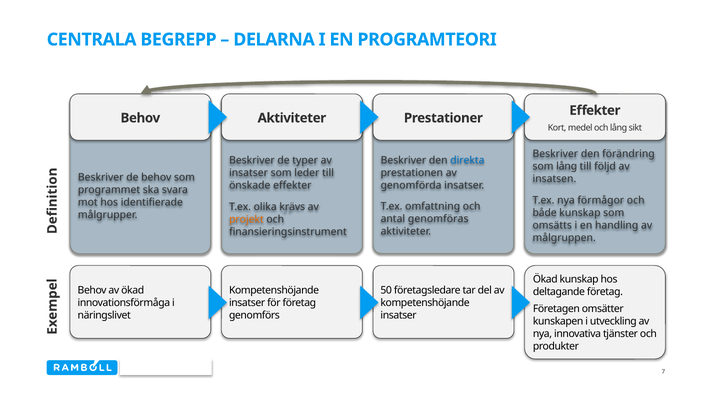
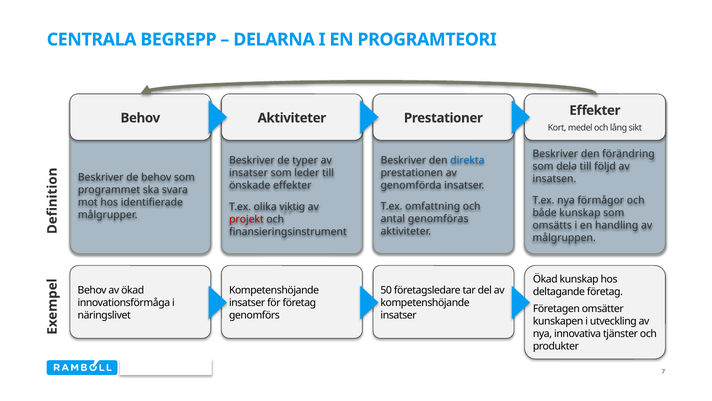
som lång: lång -> dela (567, 166)
krävs: krävs -> viktig (292, 207)
projekt colour: orange -> red (246, 219)
